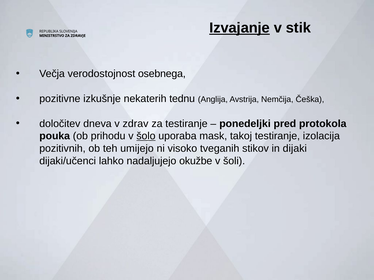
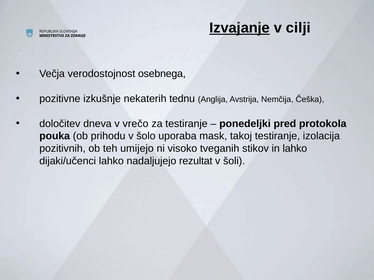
stik: stik -> cilji (298, 28)
zdrav: zdrav -> vrečo (136, 124)
šolo underline: present -> none (146, 136)
in dijaki: dijaki -> lahko (295, 149)
okužbe: okužbe -> rezultat (196, 161)
